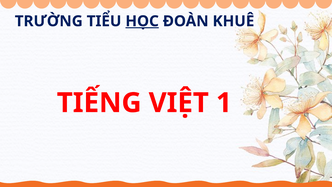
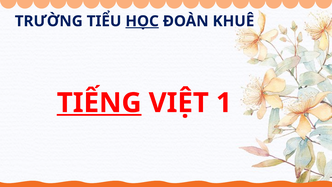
TIẾNG underline: none -> present (99, 103)
